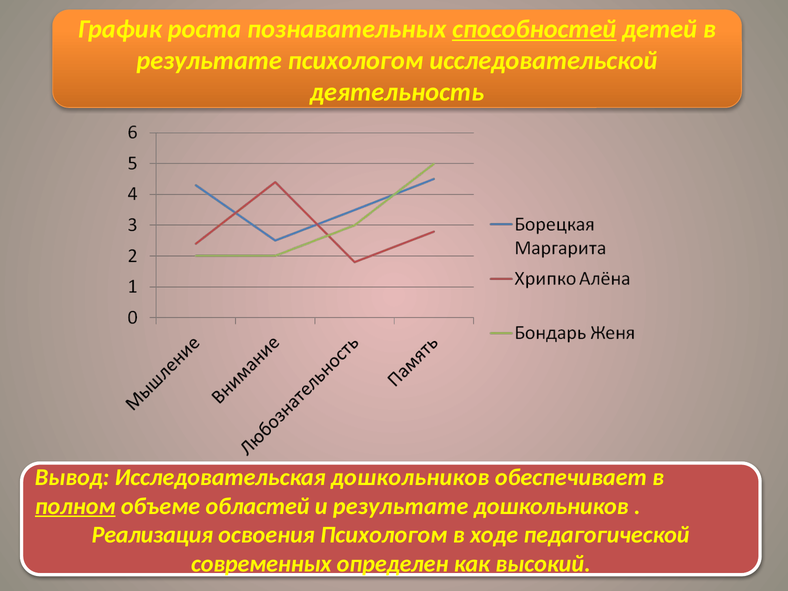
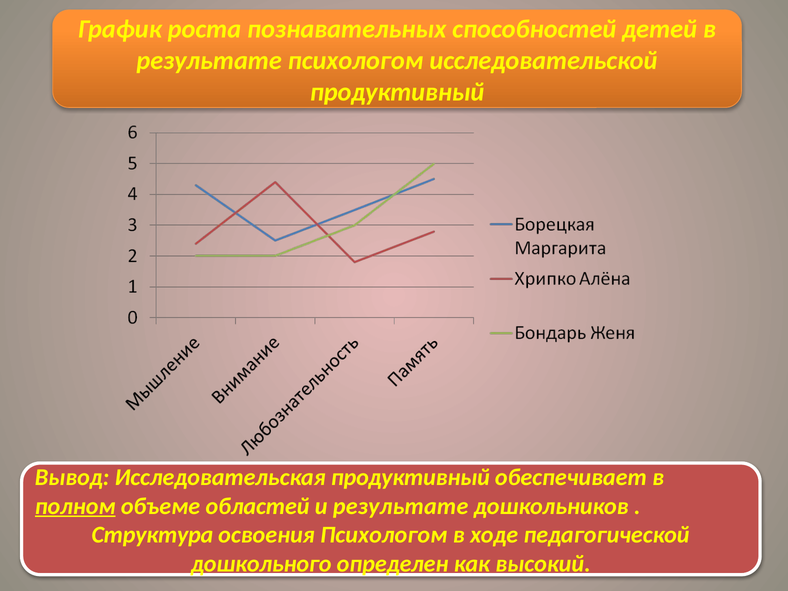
способностей underline: present -> none (534, 29)
деятельность: деятельность -> продуктивный (397, 92)
Исследовательская дошкольников: дошкольников -> продуктивный (410, 477)
Реализация: Реализация -> Структура (152, 535)
современных: современных -> дошкольного (261, 564)
